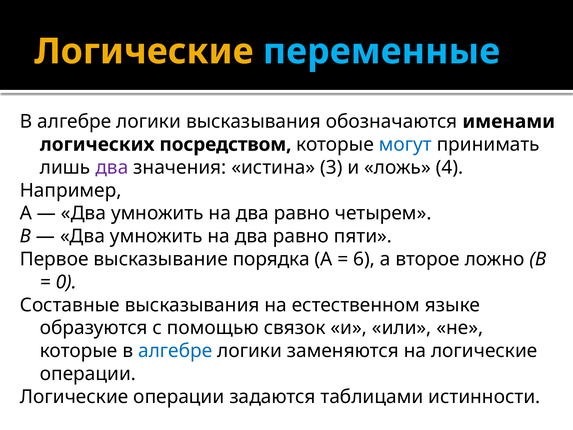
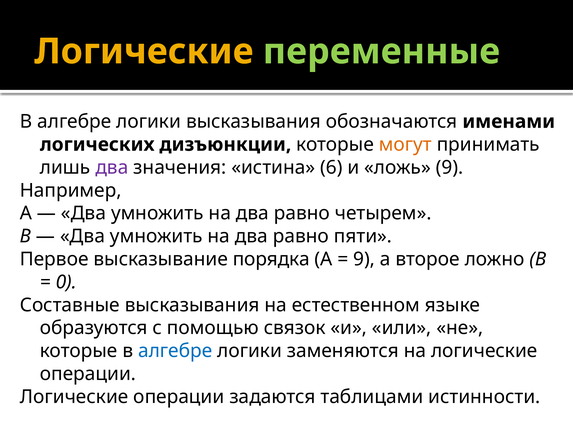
переменные colour: light blue -> light green (381, 51)
посредством: посредством -> дизъюнкции (225, 144)
могут colour: blue -> orange (405, 144)
3: 3 -> 6 (331, 167)
ложь 4: 4 -> 9 (450, 167)
6: 6 -> 9 (364, 259)
